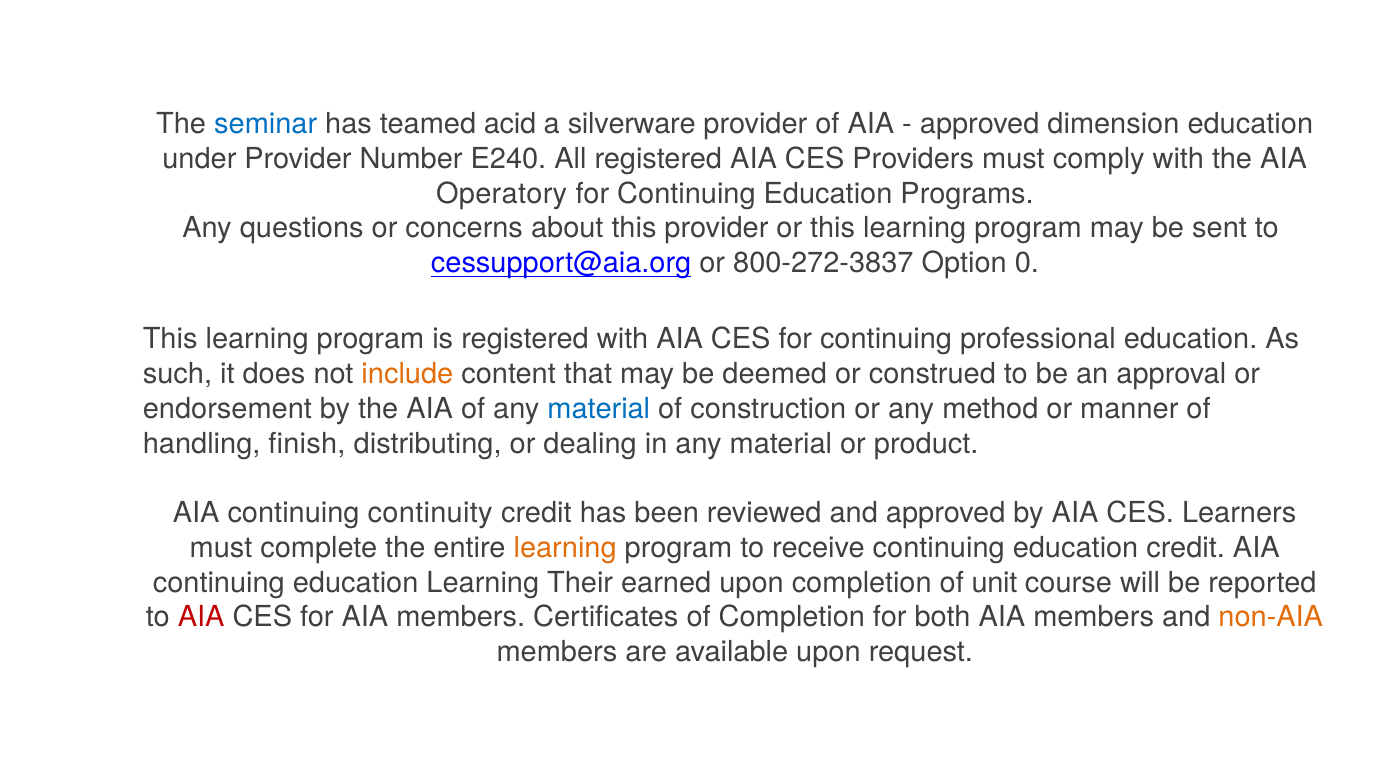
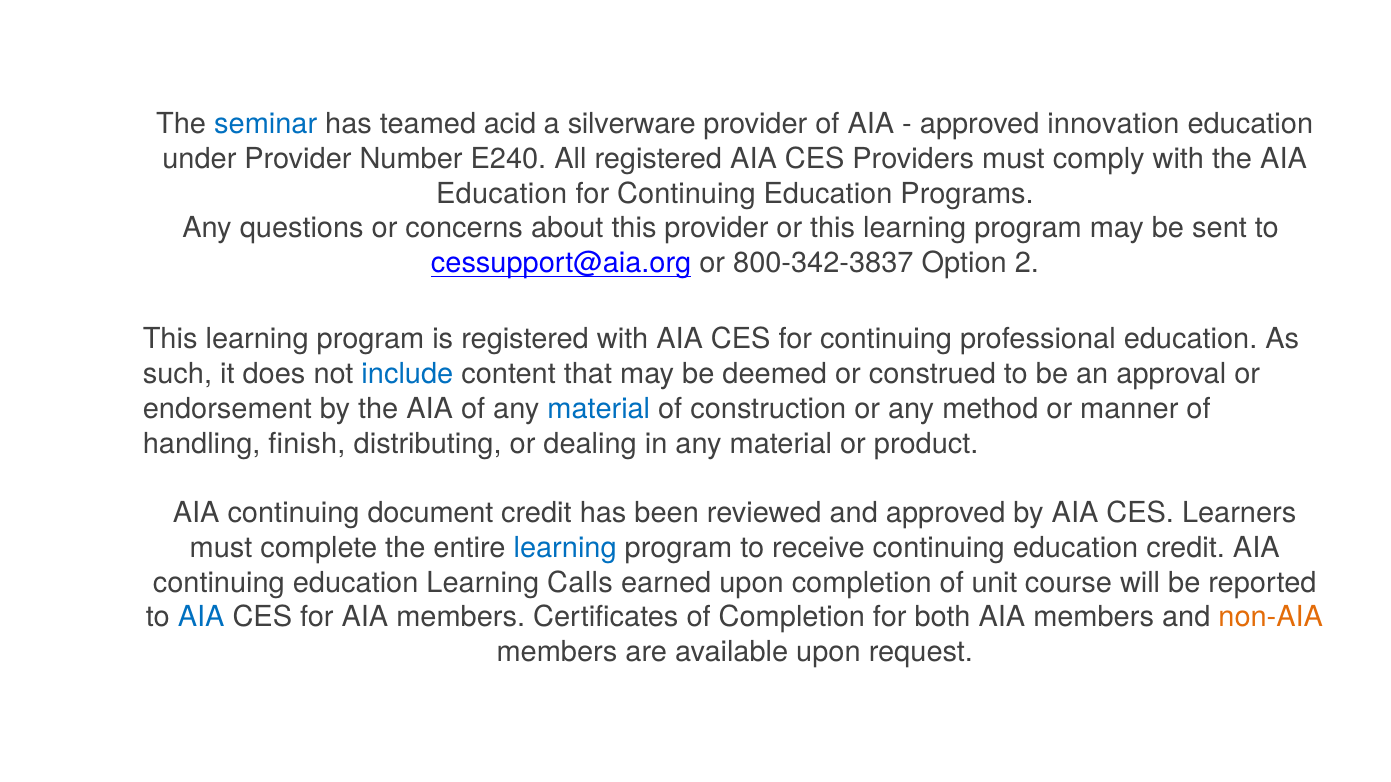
dimension: dimension -> innovation (1113, 124)
Operatory: Operatory -> Education (502, 194)
800-272-3837: 800-272-3837 -> 800-342-3837 (823, 263)
0: 0 -> 2 (1027, 263)
include colour: orange -> blue (407, 374)
continuity: continuity -> document (430, 513)
learning colour: orange -> blue (565, 548)
Their: Their -> Calls (580, 583)
AIA colour: red -> blue (201, 618)
